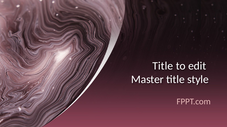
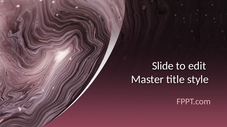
Title: Title -> Slide (163, 66)
